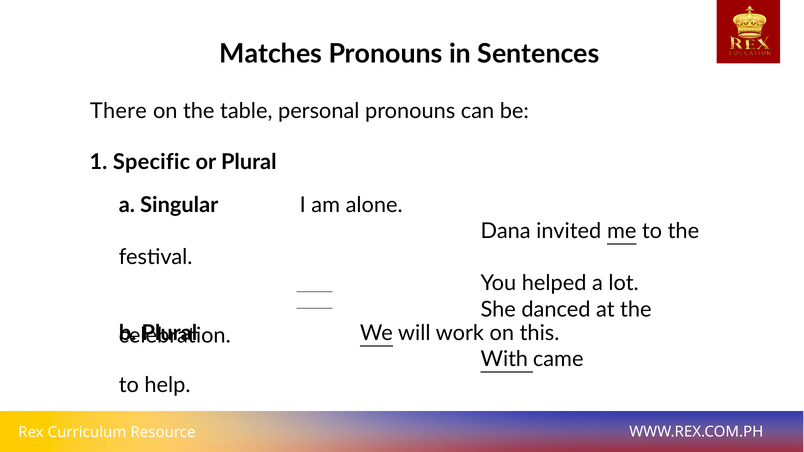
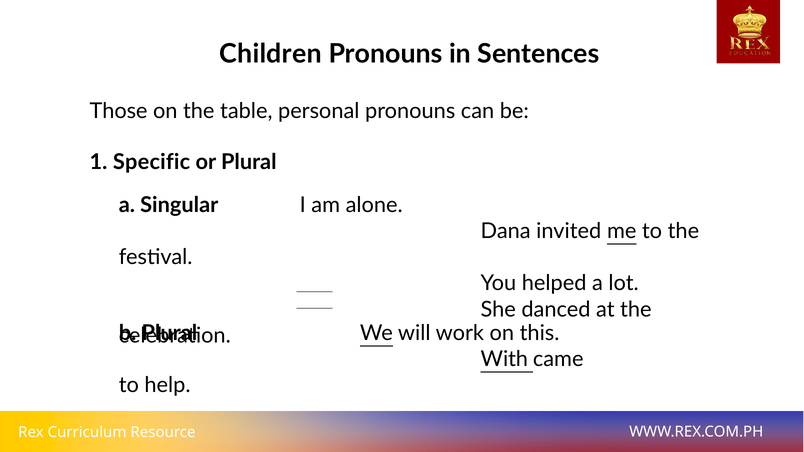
Matches: Matches -> Children (271, 54)
There: There -> Those (119, 111)
